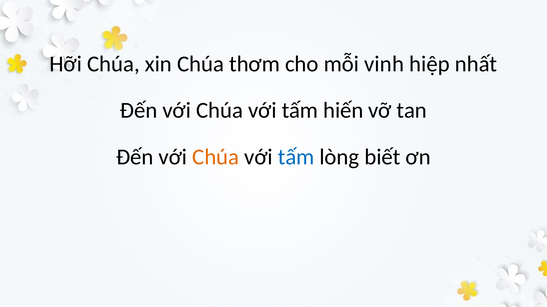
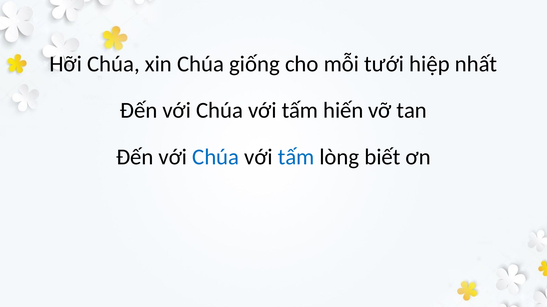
thơm: thơm -> giống (255, 64)
vinh: vinh -> tưới (384, 64)
Chúa colour: orange -> blue (216, 157)
